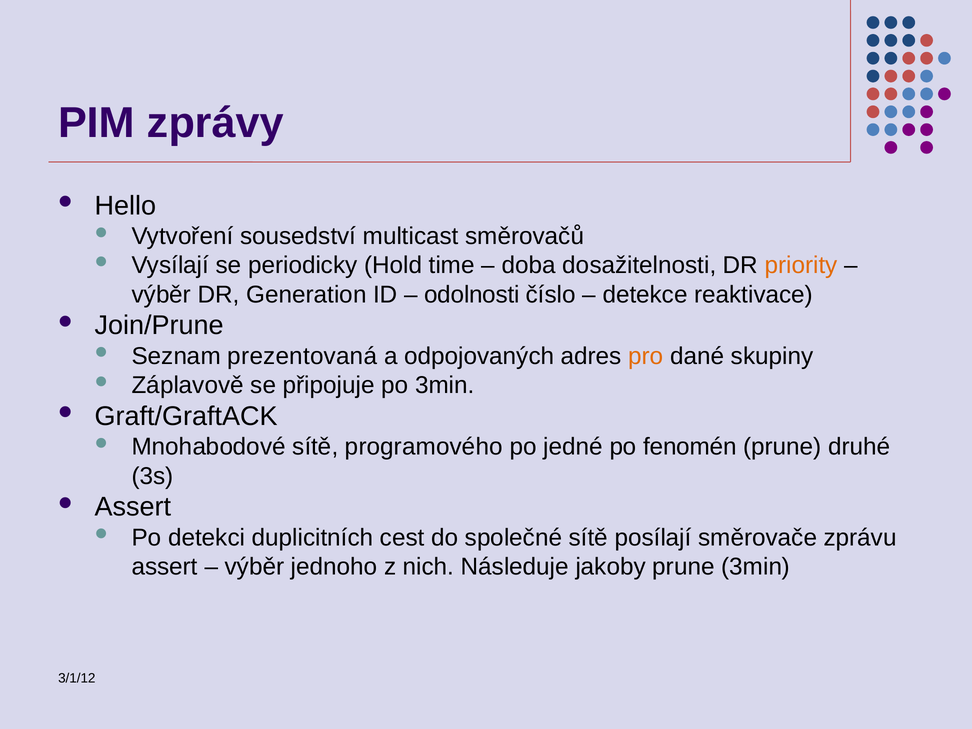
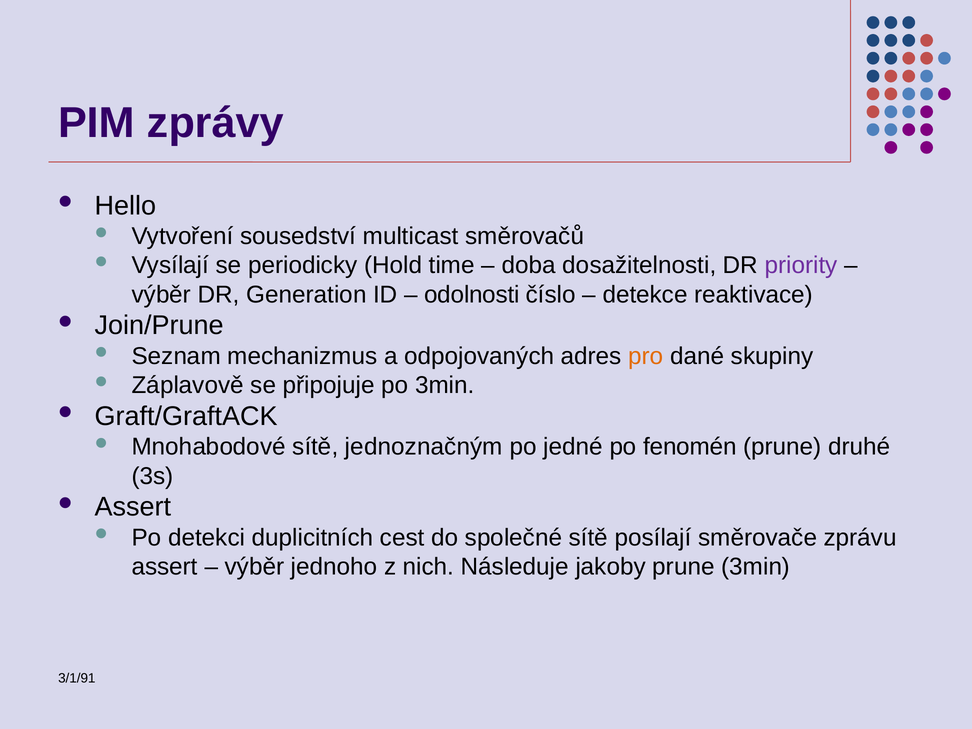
priority colour: orange -> purple (801, 265)
prezentovaná: prezentovaná -> mechanizmus (302, 356)
programového: programového -> jednoznačným (424, 447)
3/1/12: 3/1/12 -> 3/1/91 (77, 678)
